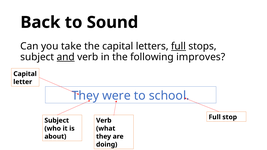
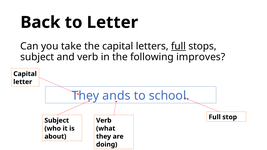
to Sound: Sound -> Letter (112, 22)
and underline: present -> none (66, 57)
were: were -> ands (116, 96)
